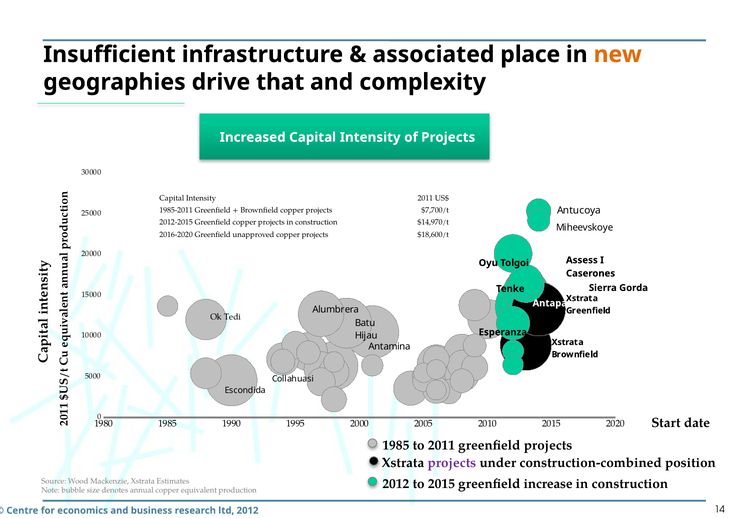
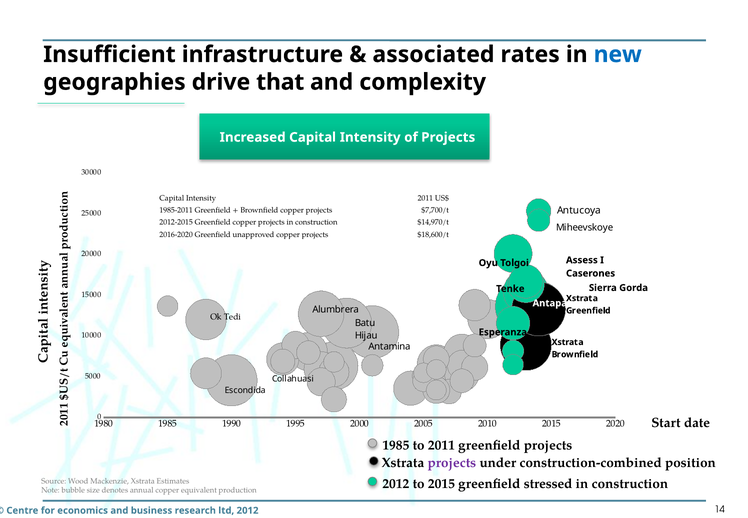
place: place -> rates (530, 54)
new colour: orange -> blue (618, 54)
increase: increase -> stressed (548, 483)
